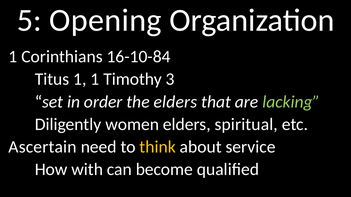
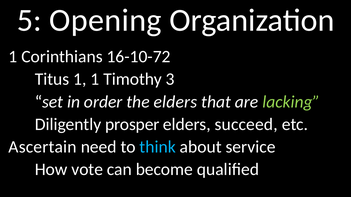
16-10-84: 16-10-84 -> 16-10-72 (139, 57)
women: women -> prosper (132, 125)
spiritual: spiritual -> succeed (246, 125)
think colour: yellow -> light blue (158, 147)
with: with -> vote (87, 170)
